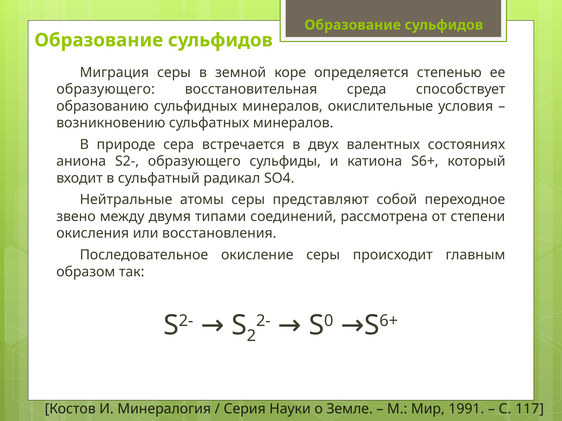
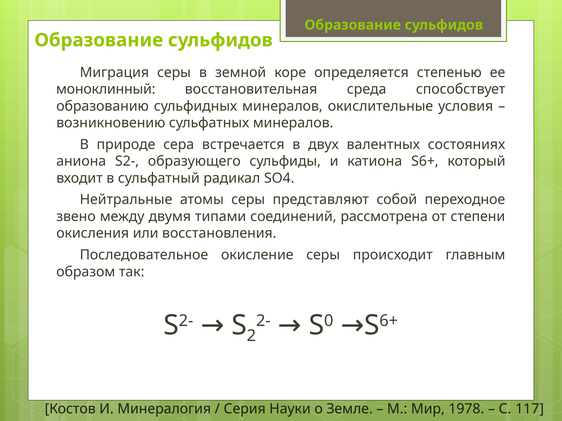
образующего: образующего -> моноклинный (106, 89)
1991: 1991 -> 1978 (466, 409)
